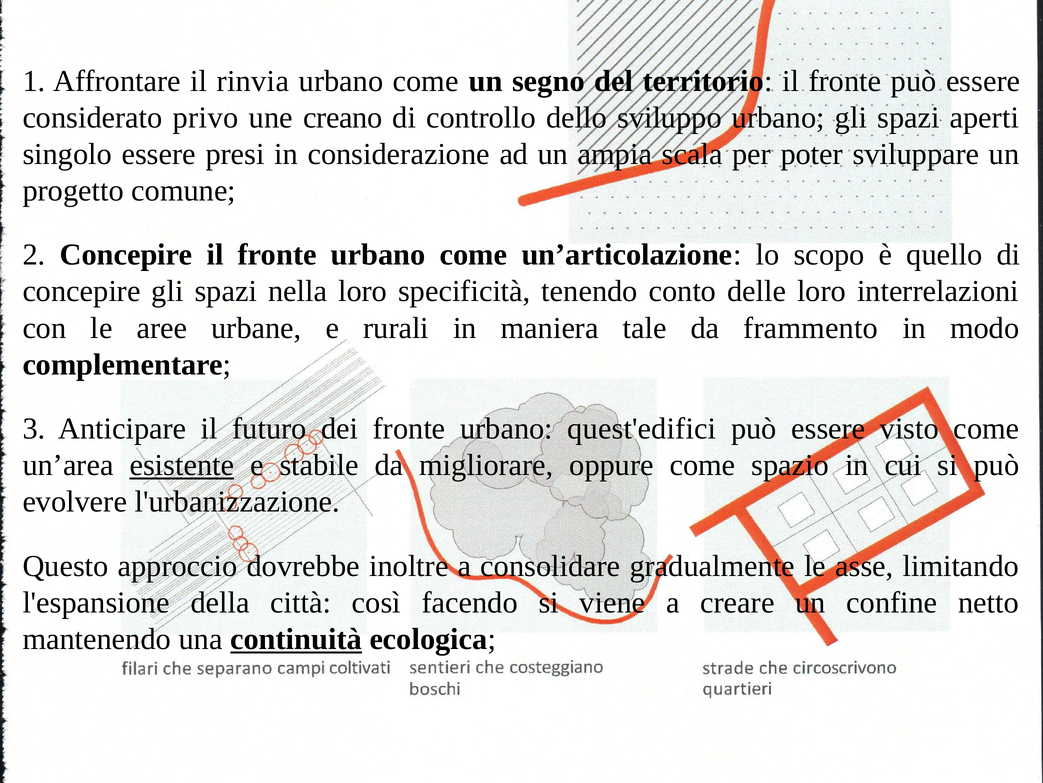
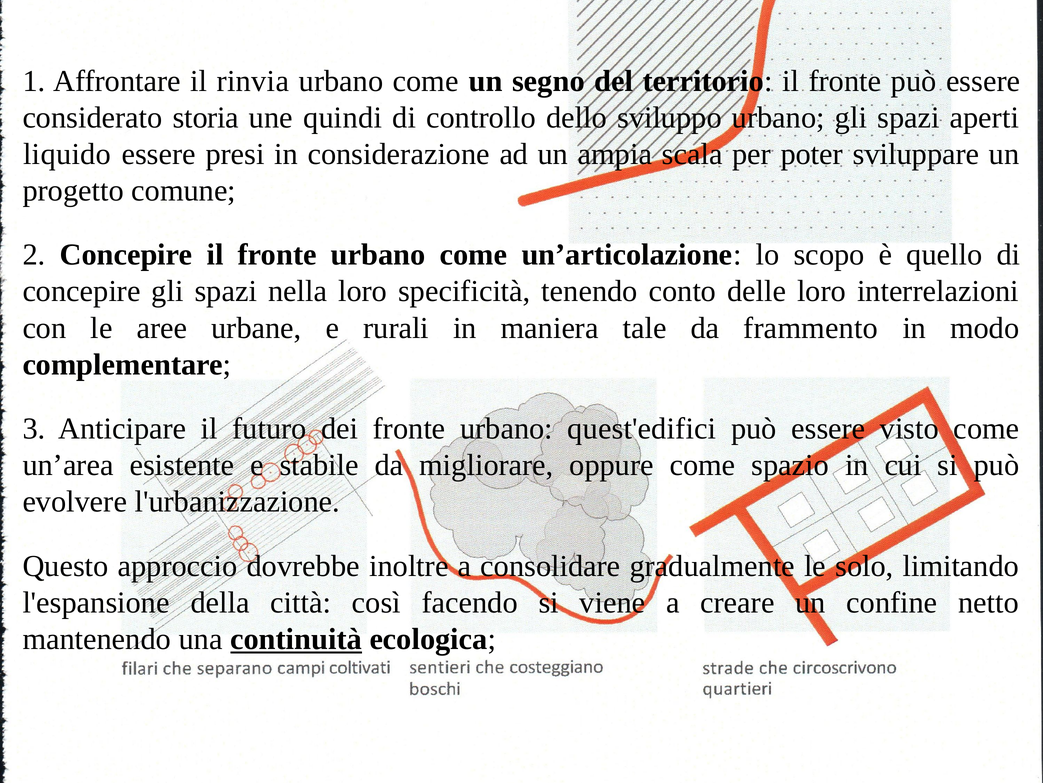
privo: privo -> storia (206, 117)
creano: creano -> quindi (343, 117)
singolo: singolo -> liquido (67, 154)
esistente underline: present -> none (182, 465)
asse: asse -> solo (864, 566)
